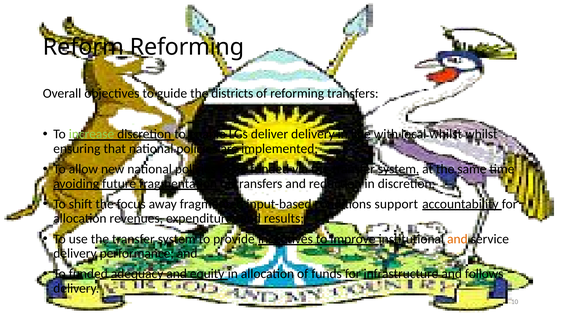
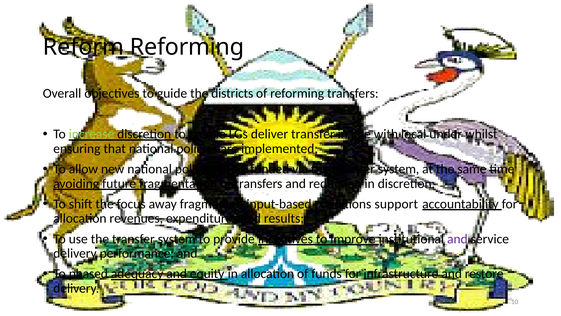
deliver delivery: delivery -> transfer (313, 134)
local whilst: whilst -> under (446, 134)
system underline: present -> none (399, 169)
and colour: orange -> purple (457, 239)
To funded: funded -> phased (88, 273)
follows: follows -> restore (484, 273)
